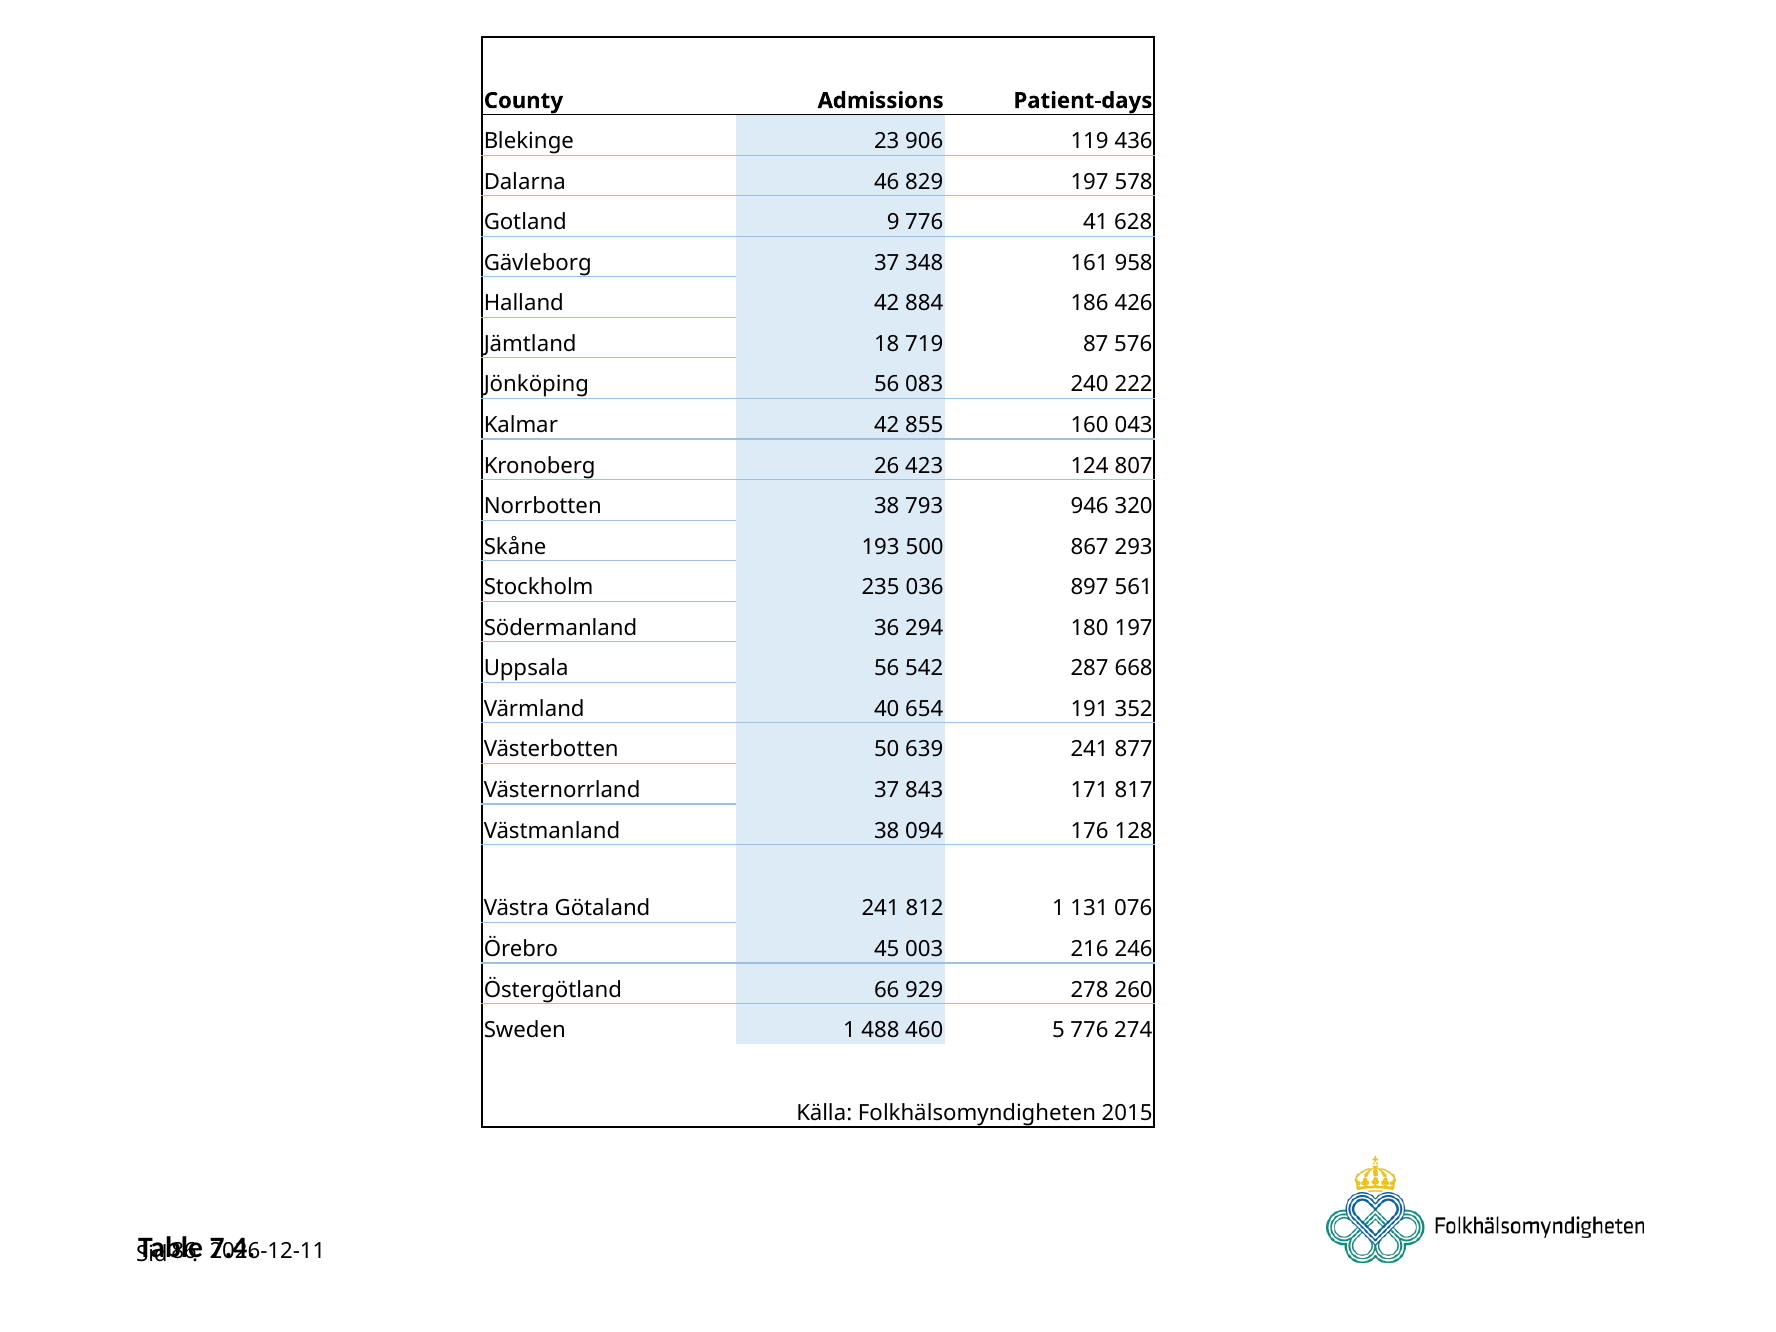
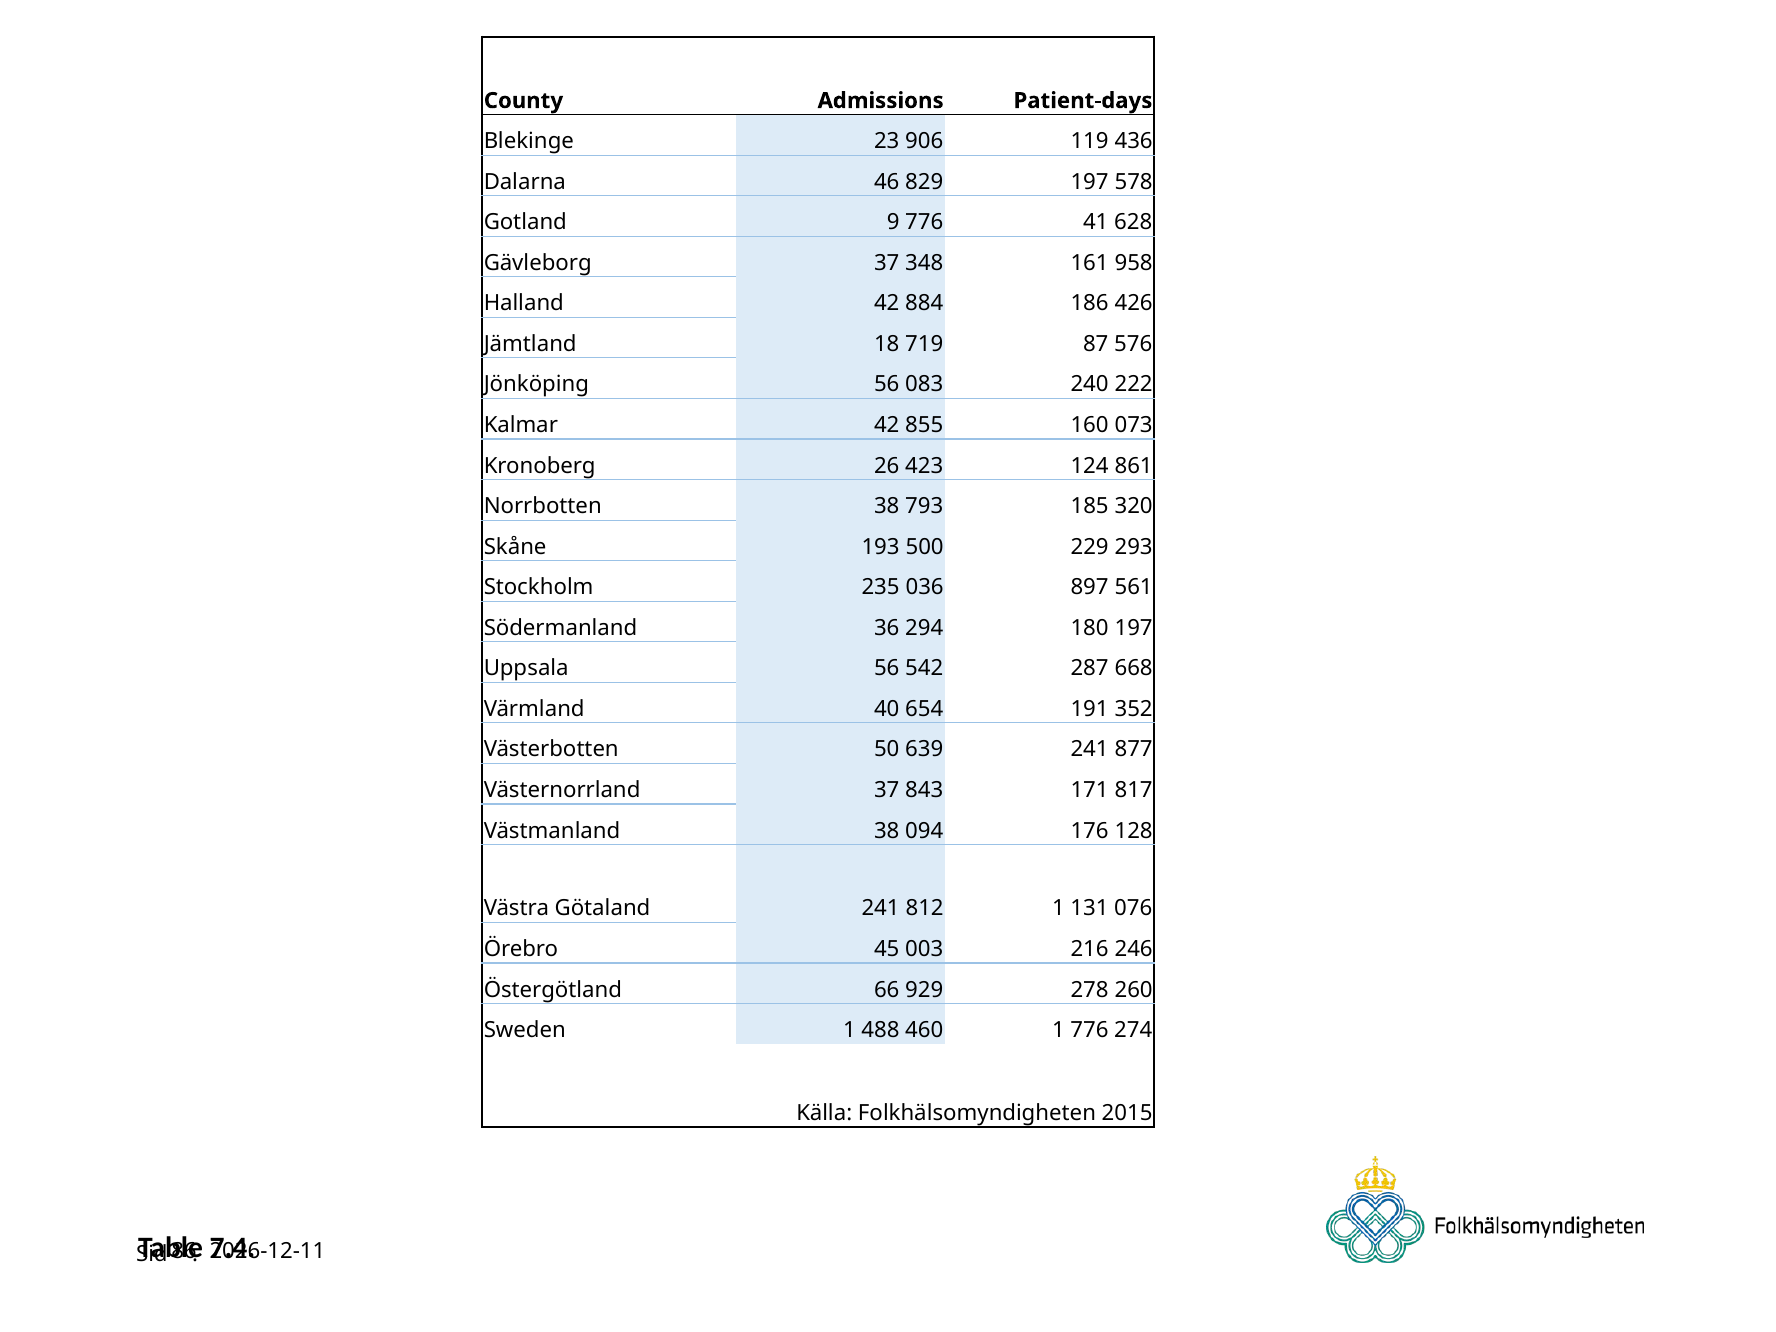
043: 043 -> 073 (1134, 425)
807: 807 -> 861 (1134, 466)
946: 946 -> 185 (1090, 506)
867: 867 -> 229 (1090, 547)
460 5: 5 -> 1 (1058, 1030)
